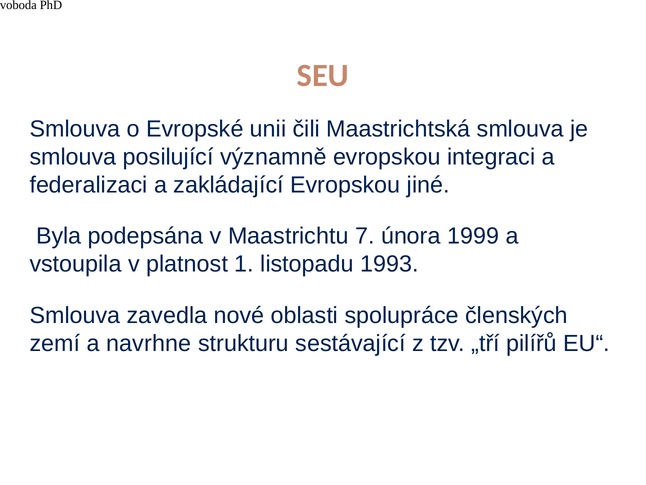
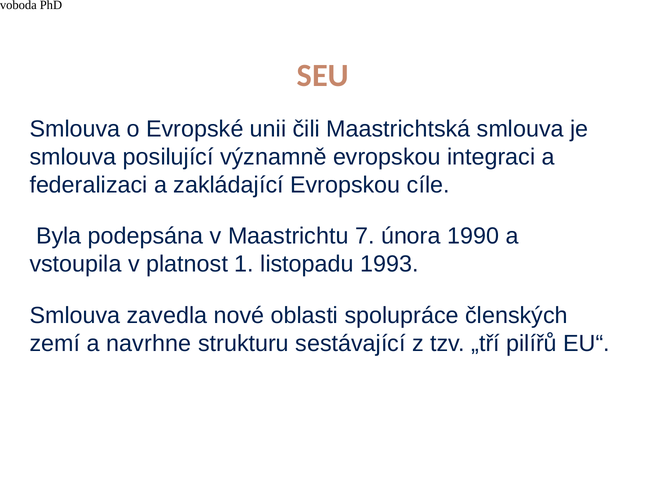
jiné: jiné -> cíle (428, 185)
1999: 1999 -> 1990 (473, 236)
